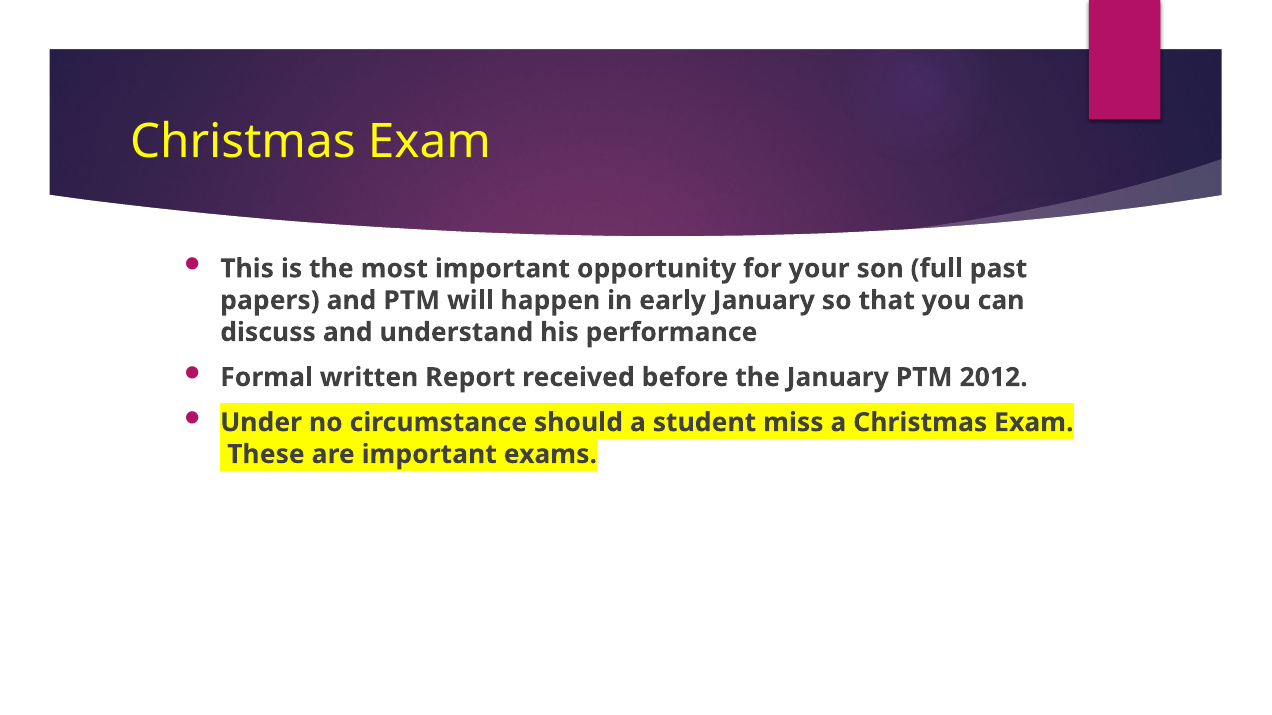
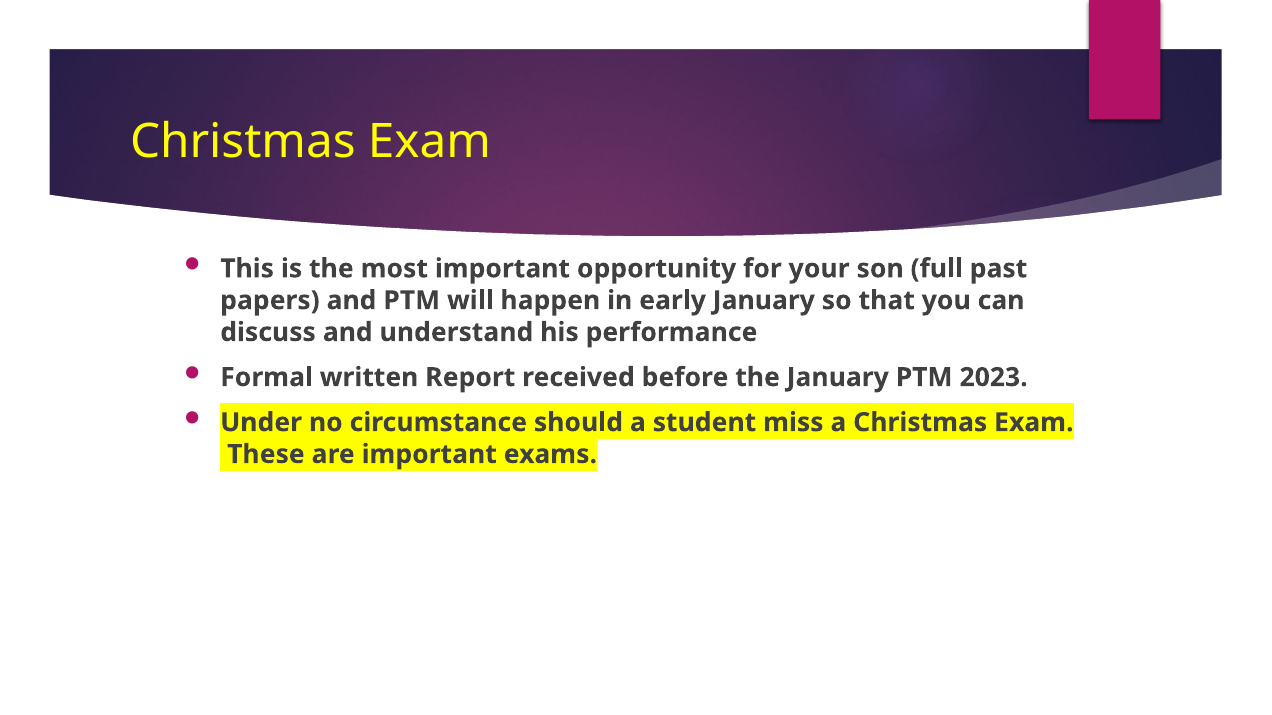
2012: 2012 -> 2023 (994, 378)
